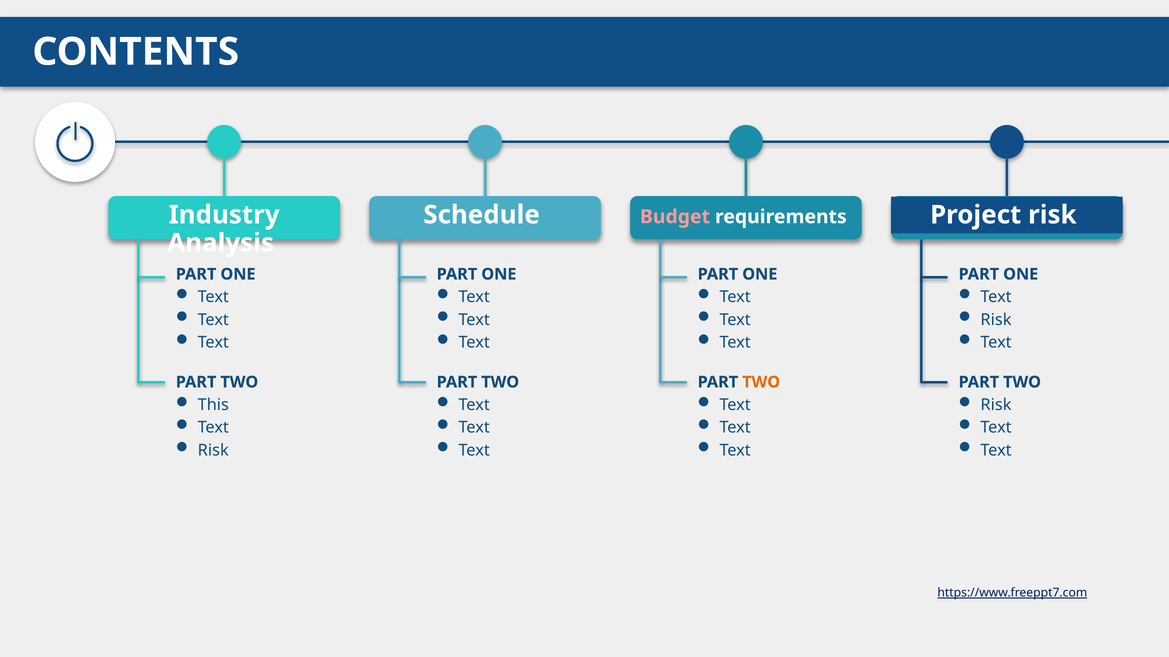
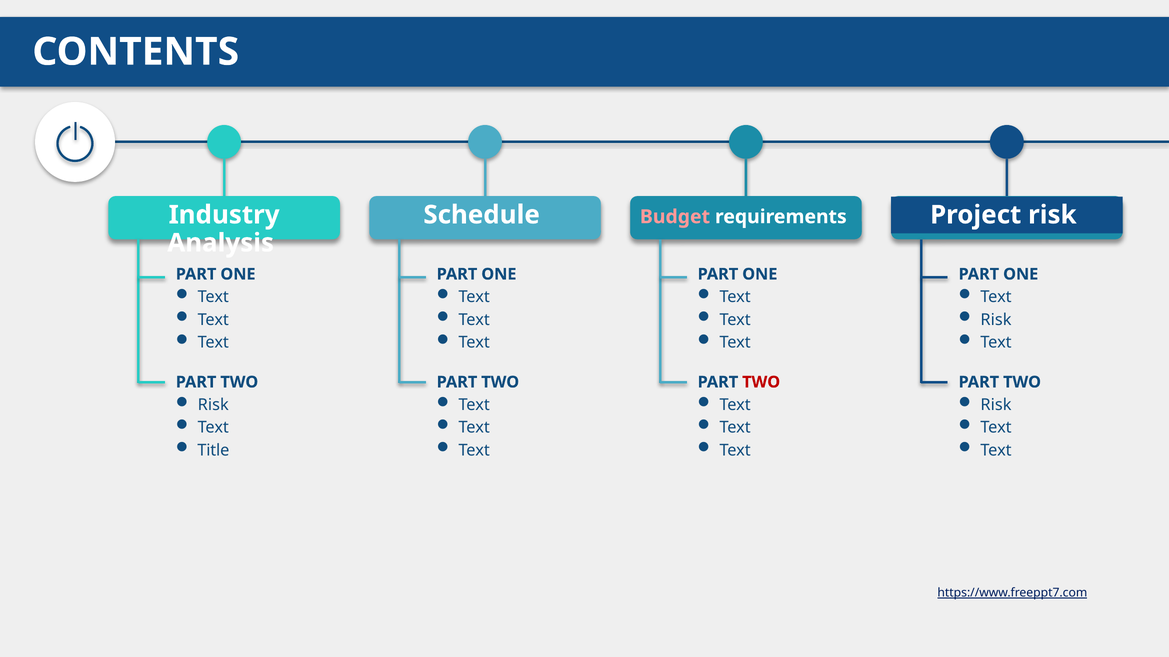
TWO colour: orange -> red (761, 382)
This: This -> Risk (213, 405)
Risk: Risk -> Title (213, 451)
